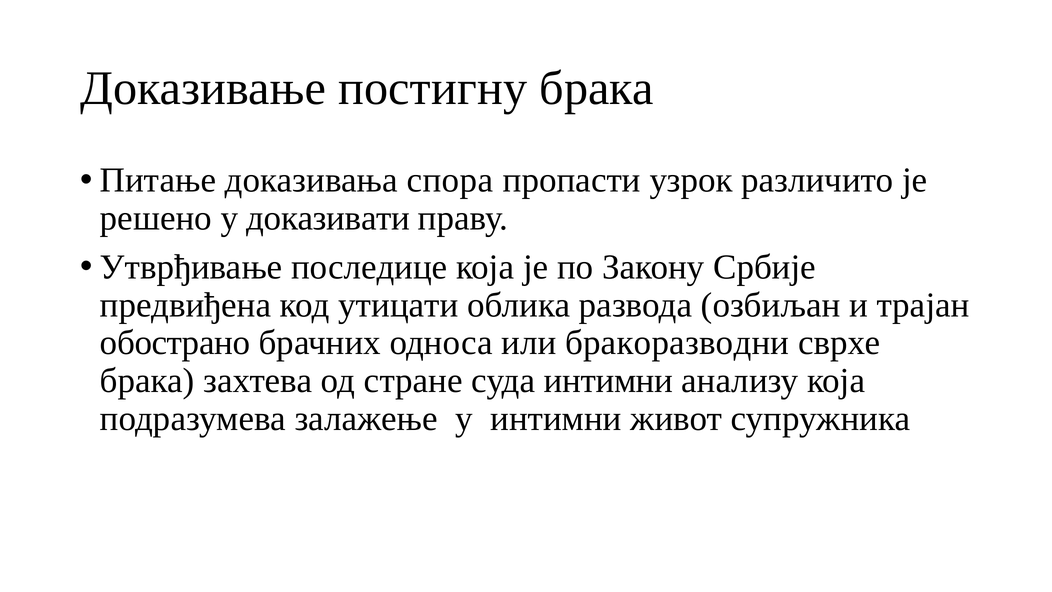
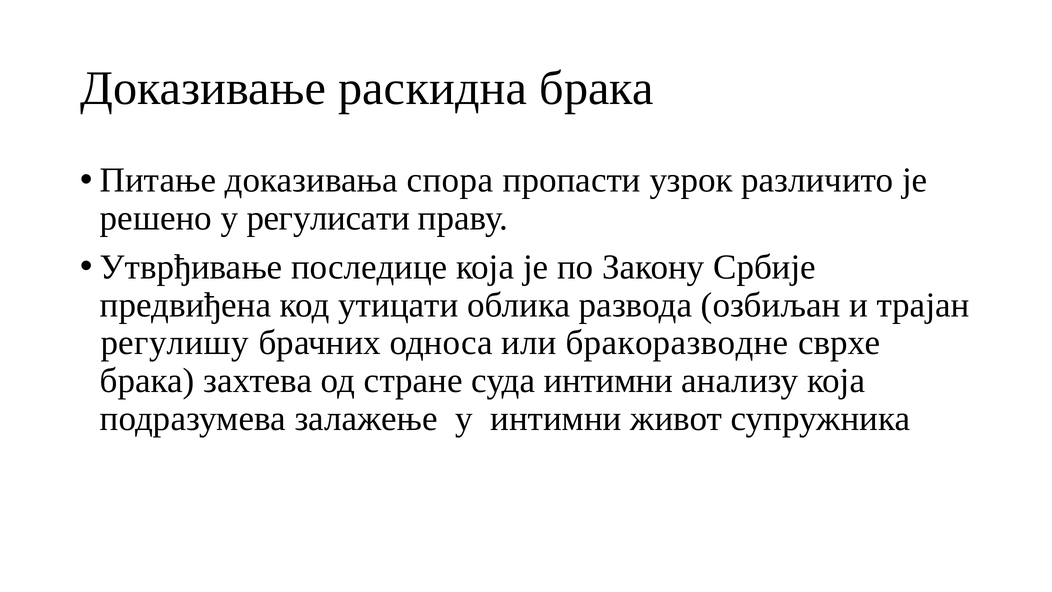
постигну: постигну -> раскидна (433, 88)
доказивати: доказивати -> регулисати (328, 218)
обострано: обострано -> регулишу (175, 343)
бракоразводни: бракоразводни -> бракоразводне (677, 343)
